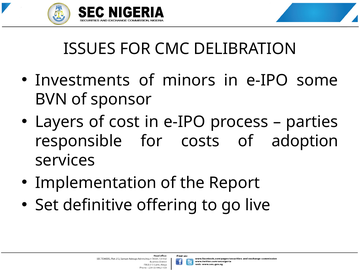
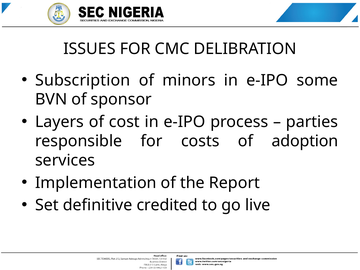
Investments: Investments -> Subscription (83, 80)
offering: offering -> credited (167, 205)
